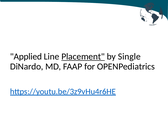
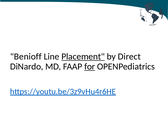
Applied: Applied -> Benioff (26, 57)
Single: Single -> Direct (129, 57)
for underline: none -> present (90, 67)
